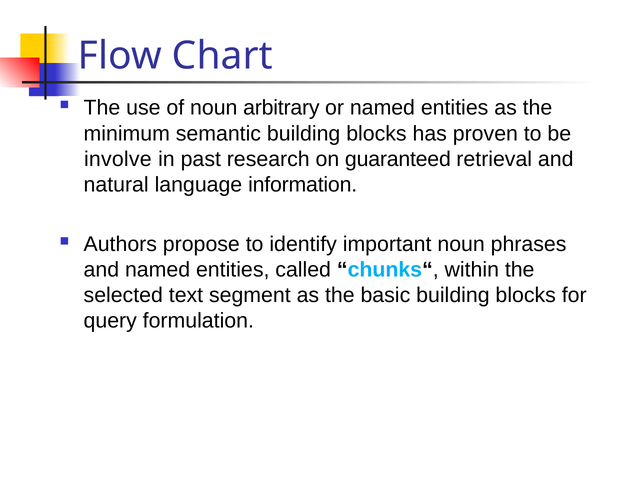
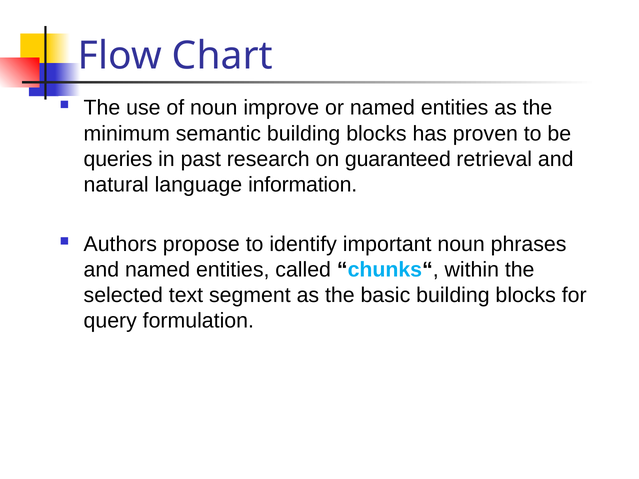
arbitrary: arbitrary -> improve (281, 108)
involve: involve -> queries (118, 159)
